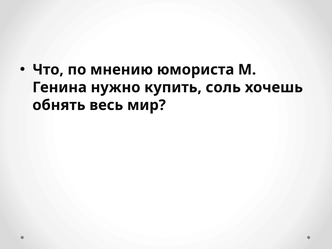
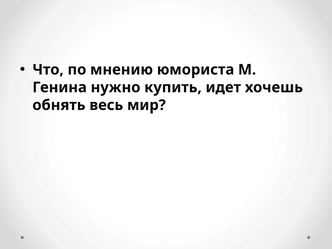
соль: соль -> идет (223, 87)
